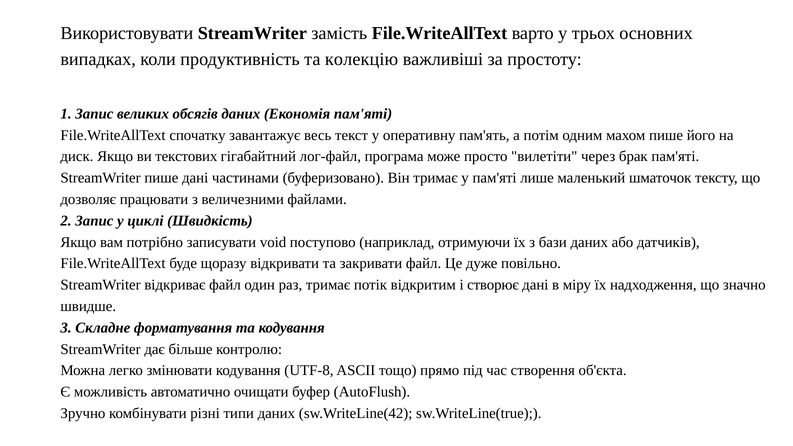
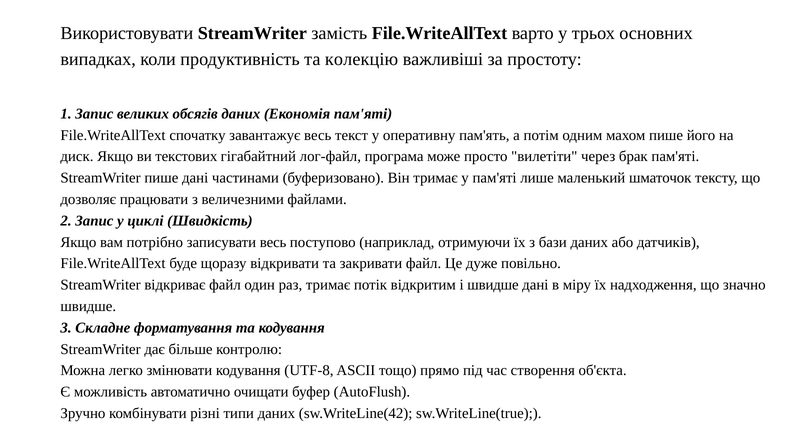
записувати void: void -> весь (273, 242)
і створює: створює -> швидше (493, 285)
